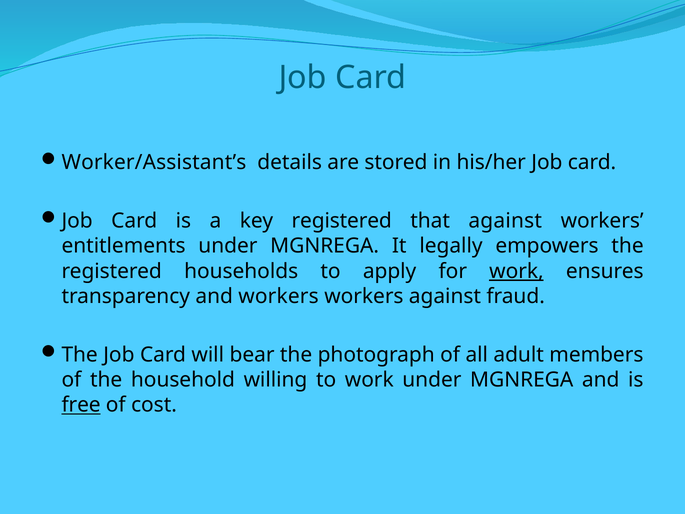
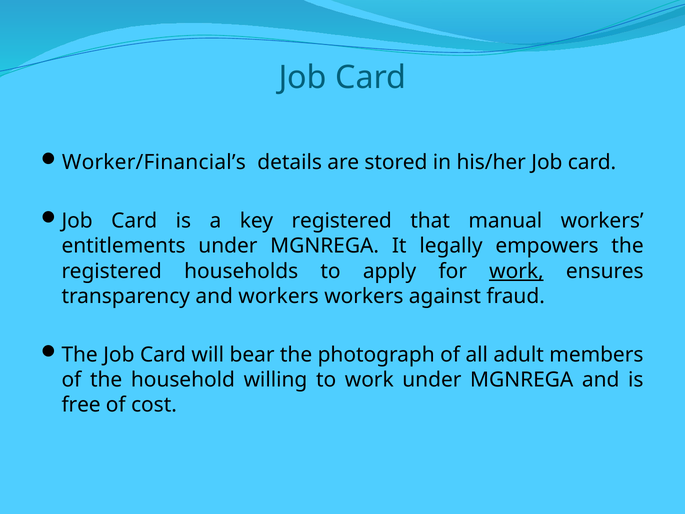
Worker/Assistant’s: Worker/Assistant’s -> Worker/Financial’s (154, 162)
that against: against -> manual (505, 221)
free underline: present -> none (81, 405)
